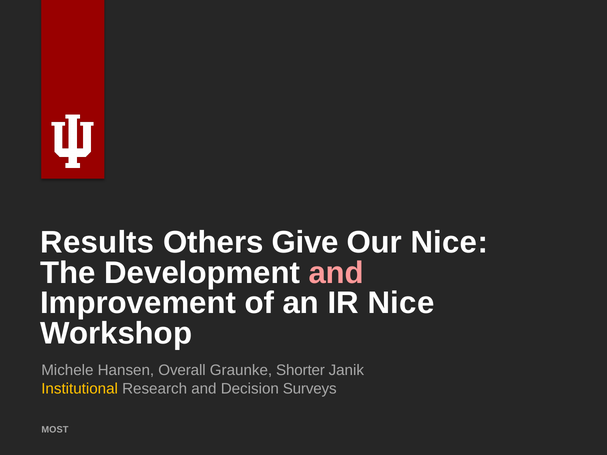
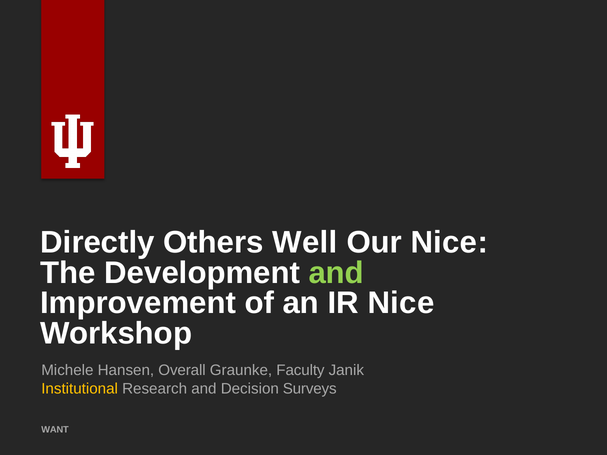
Results: Results -> Directly (97, 243)
Give: Give -> Well (305, 243)
and colour: pink -> light green (336, 273)
Shorter: Shorter -> Faculty (300, 371)
MOST: MOST -> WANT (55, 430)
